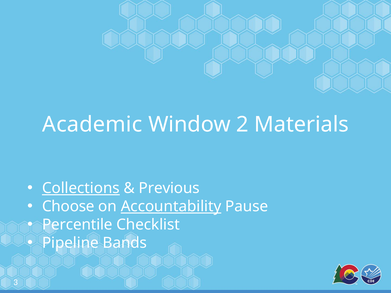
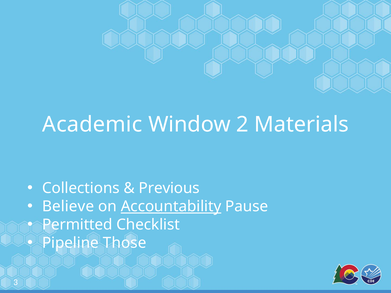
Collections underline: present -> none (81, 188)
Choose: Choose -> Believe (68, 207)
Percentile: Percentile -> Permitted (77, 225)
Bands: Bands -> Those (125, 243)
